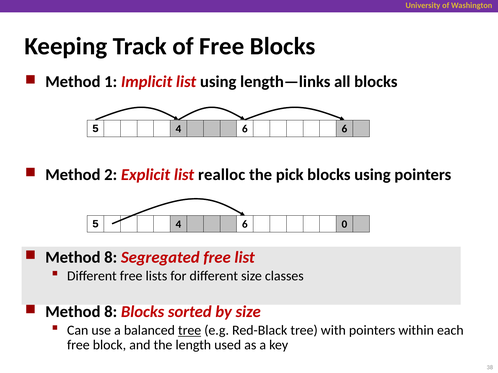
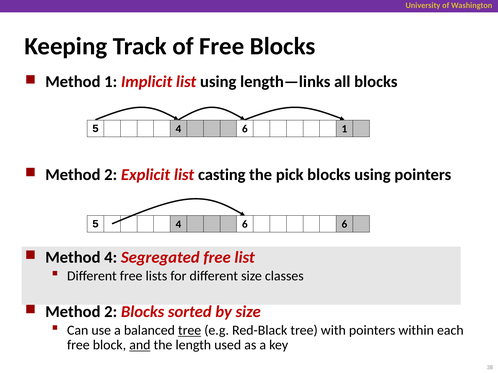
4 6: 6 -> 1 (344, 129)
realloc: realloc -> casting (222, 175)
4 0: 0 -> 6 (344, 224)
8: 8 -> 4 (111, 258)
8: 8 -> 2 (111, 312)
and underline: none -> present (140, 345)
